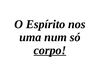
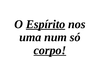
Espírito underline: none -> present (46, 24)
